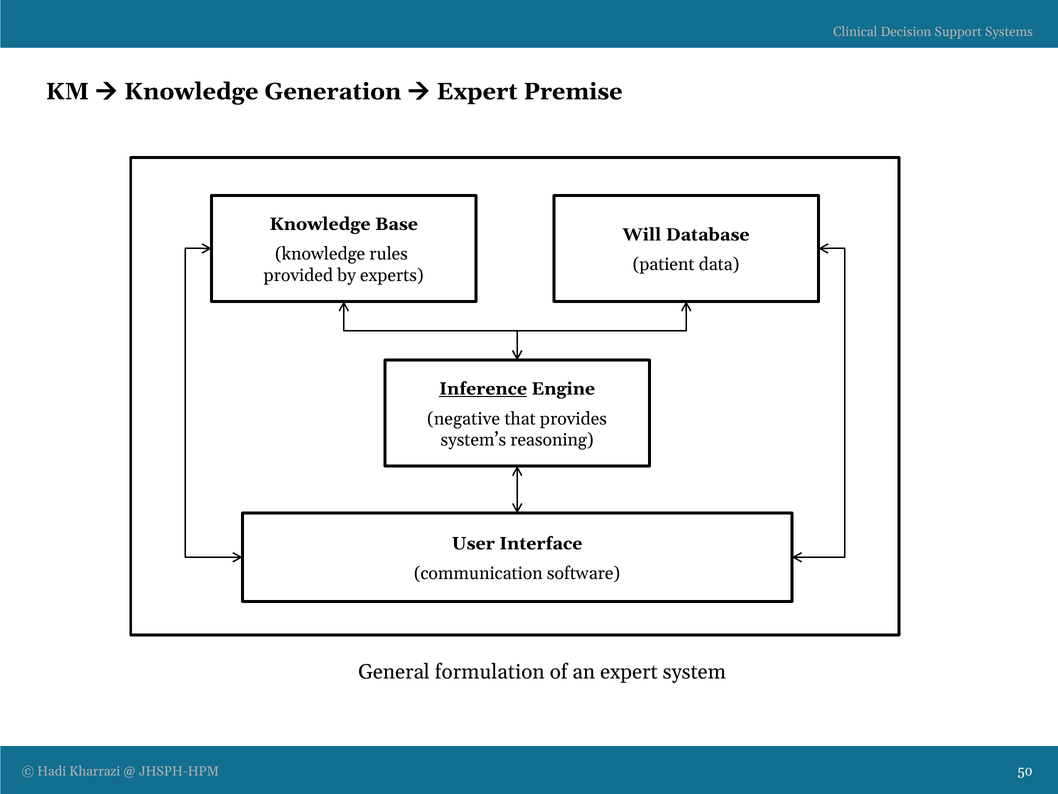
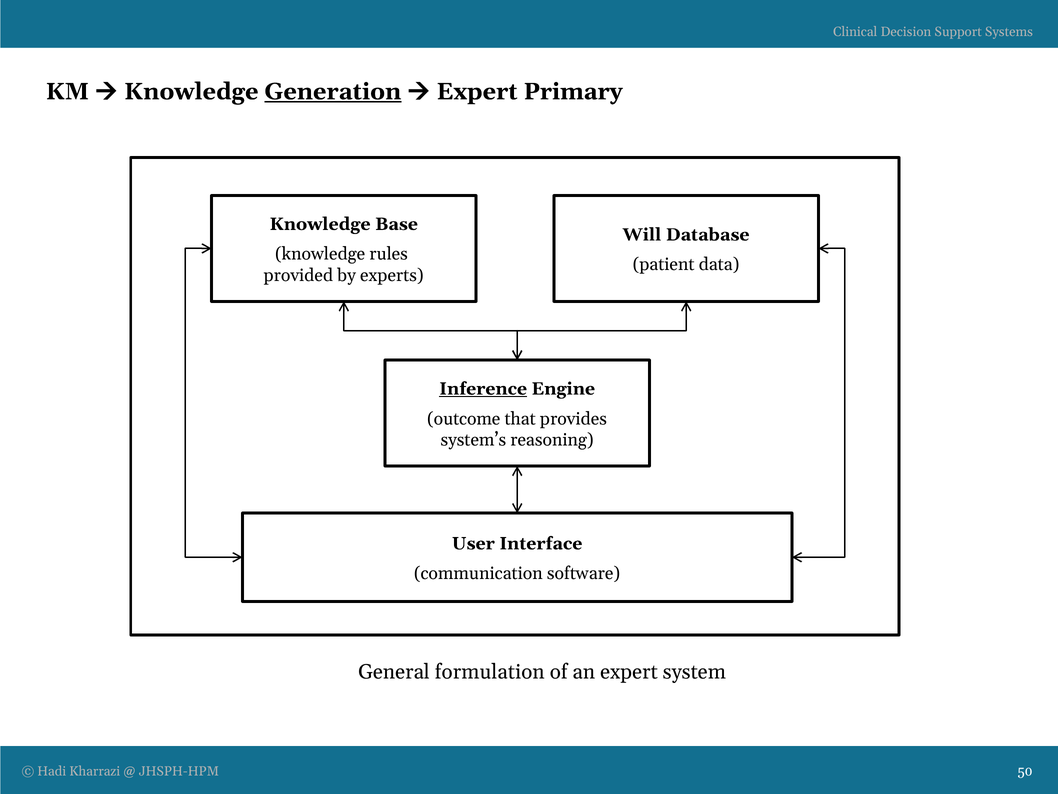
Generation underline: none -> present (333, 91)
Premise: Premise -> Primary (573, 91)
negative: negative -> outcome (464, 418)
